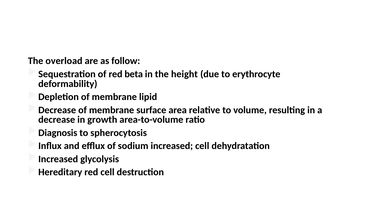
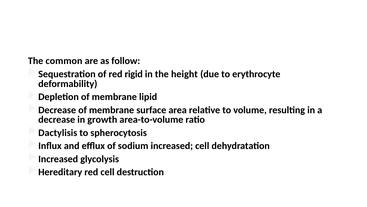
overload: overload -> common (64, 61)
beta: beta -> rigid (134, 74)
Diagnosis: Diagnosis -> Dactylisis (58, 132)
